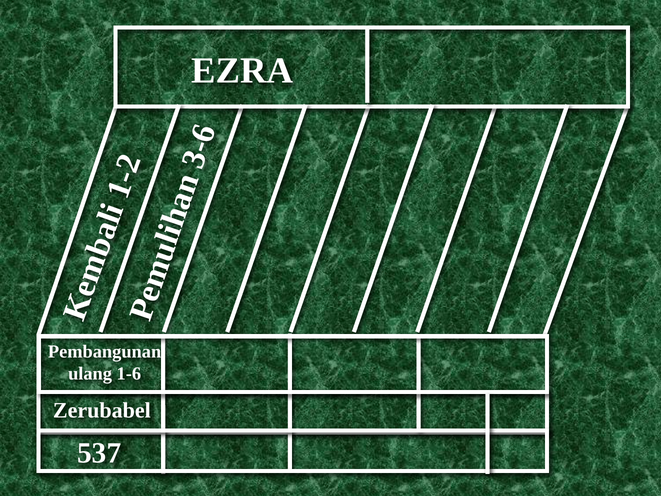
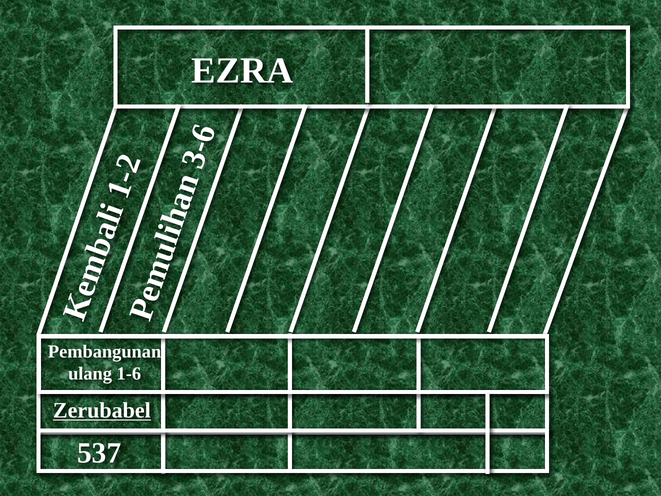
Zerubabel underline: none -> present (102, 410)
